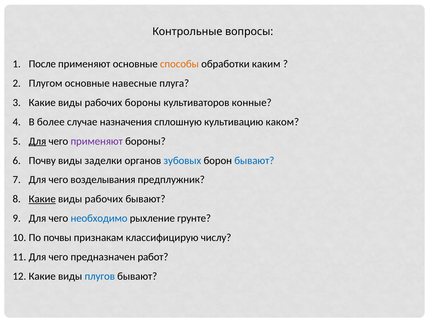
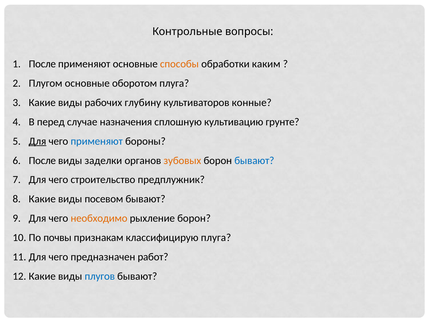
навесные: навесные -> оборотом (135, 83)
рабочих бороны: бороны -> глубину (143, 102)
более: более -> перед (51, 122)
каком: каком -> грунте (283, 122)
применяют colour: purple -> blue (97, 141)
Почву: Почву -> После (42, 160)
зубовых colour: blue -> orange (182, 160)
возделывания: возделывания -> строительство (103, 180)
Какие underline: present -> none (42, 199)
рабочих: рабочих -> посевом (104, 199)
необходимо colour: blue -> orange (99, 218)
рыхление грунте: грунте -> борон (194, 218)
классифицирую числу: числу -> плуга (216, 238)
